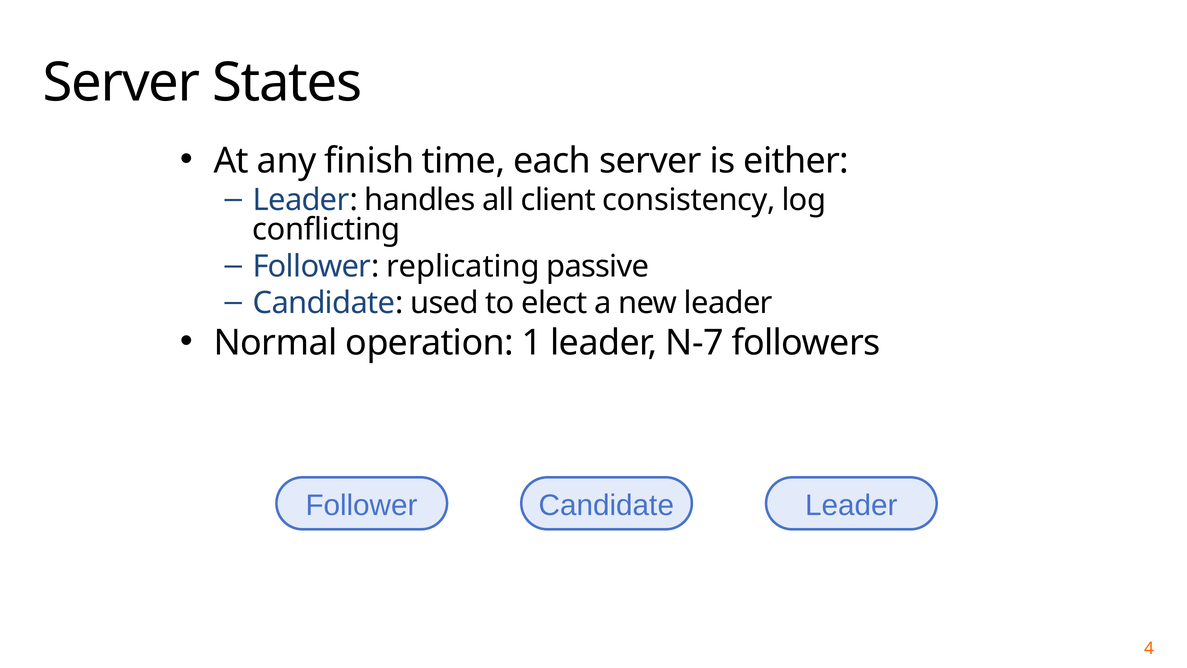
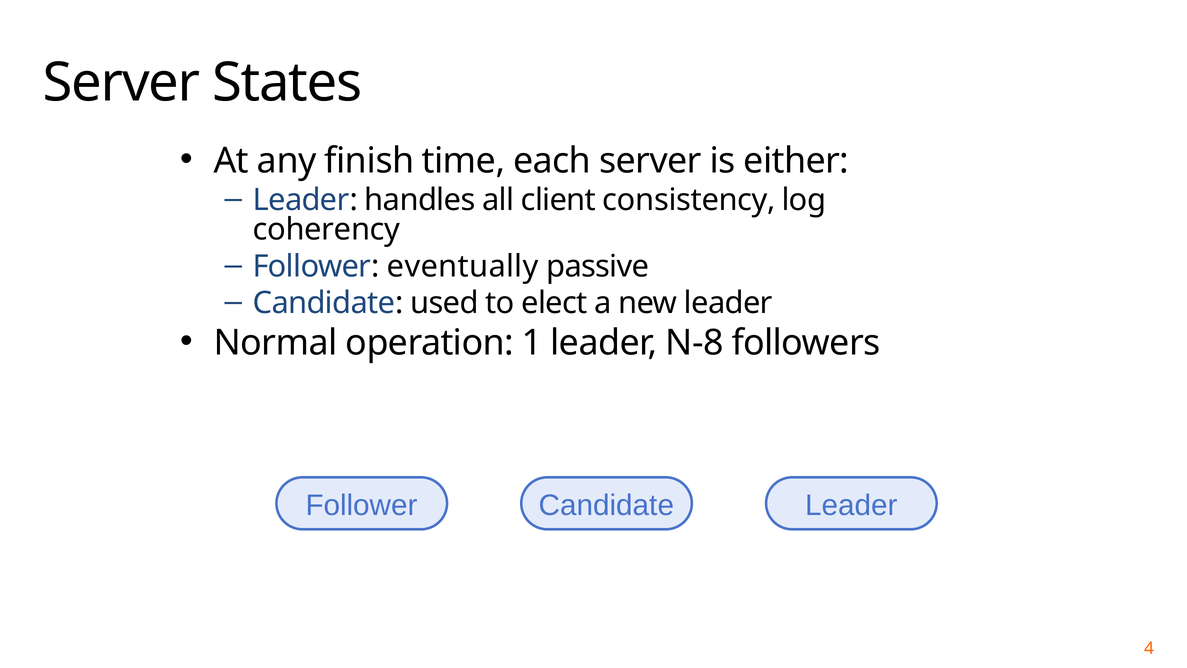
conflicting: conflicting -> coherency (326, 230)
replicating: replicating -> eventually (463, 266)
N-7: N-7 -> N-8 (695, 343)
